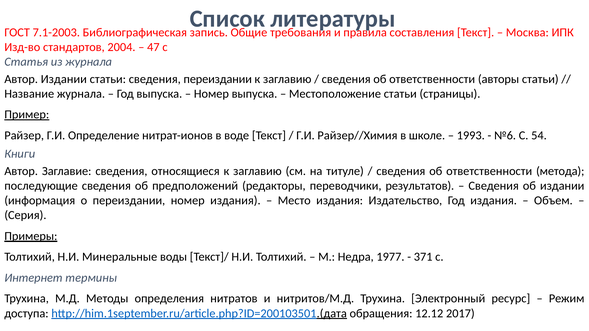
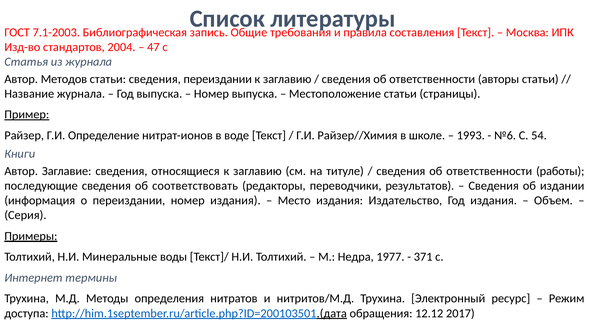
Автор Издании: Издании -> Методов (64, 79)
метода: метода -> работы (560, 171)
предположений: предположений -> соответствовать (195, 186)
